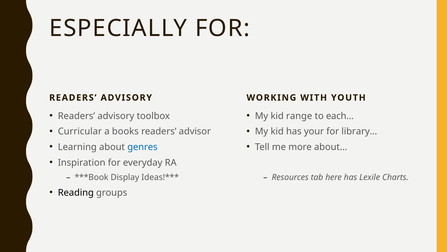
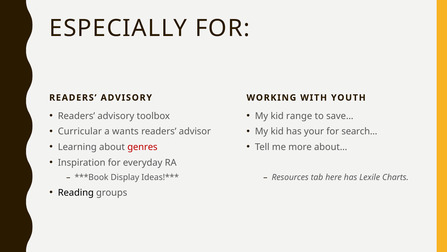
each…: each… -> save… (340, 116)
books: books -> wants (125, 131)
library…: library… -> search… (359, 131)
genres colour: blue -> red (142, 147)
